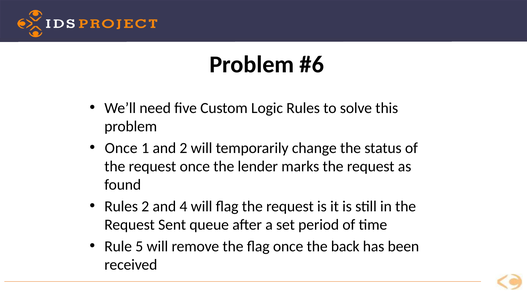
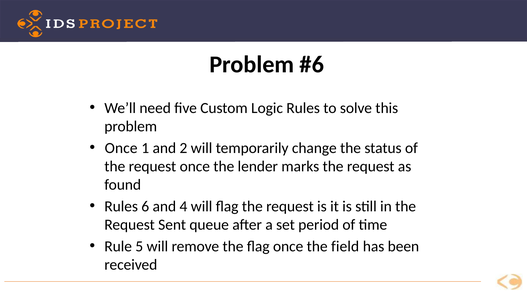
Rules 2: 2 -> 6 (145, 206)
back: back -> field (345, 246)
